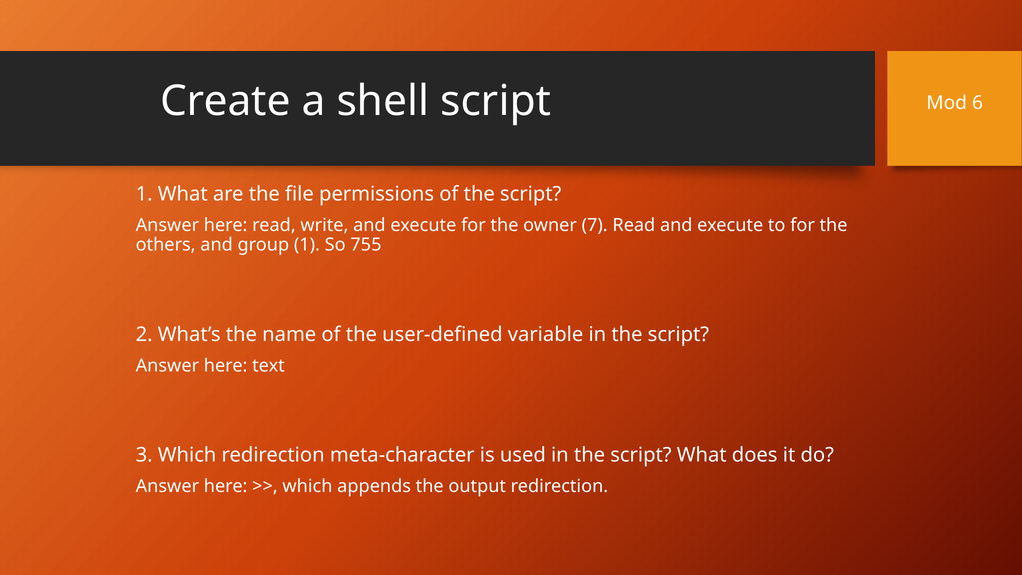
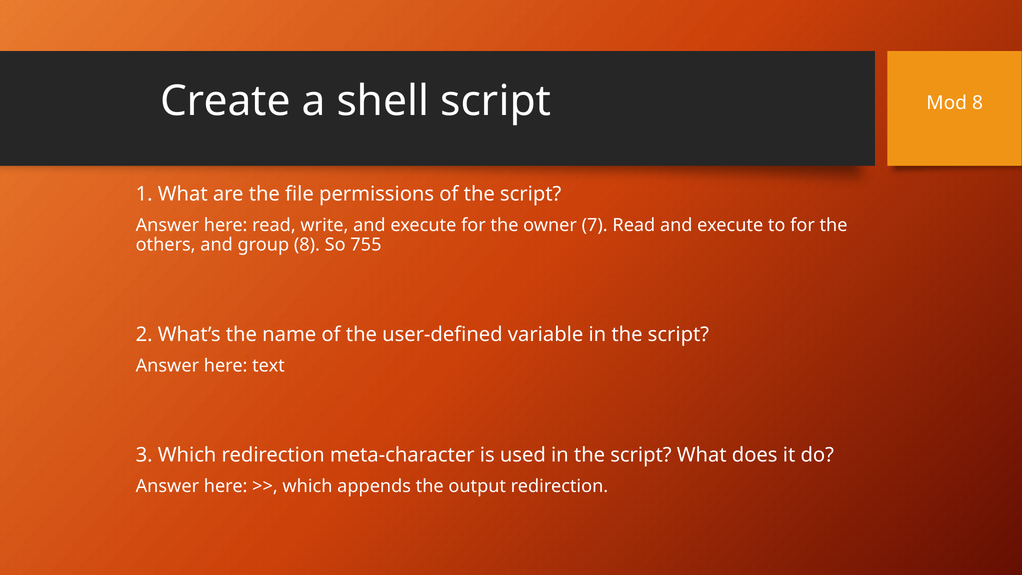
Mod 6: 6 -> 8 (977, 103)
group 1: 1 -> 8 (307, 245)
